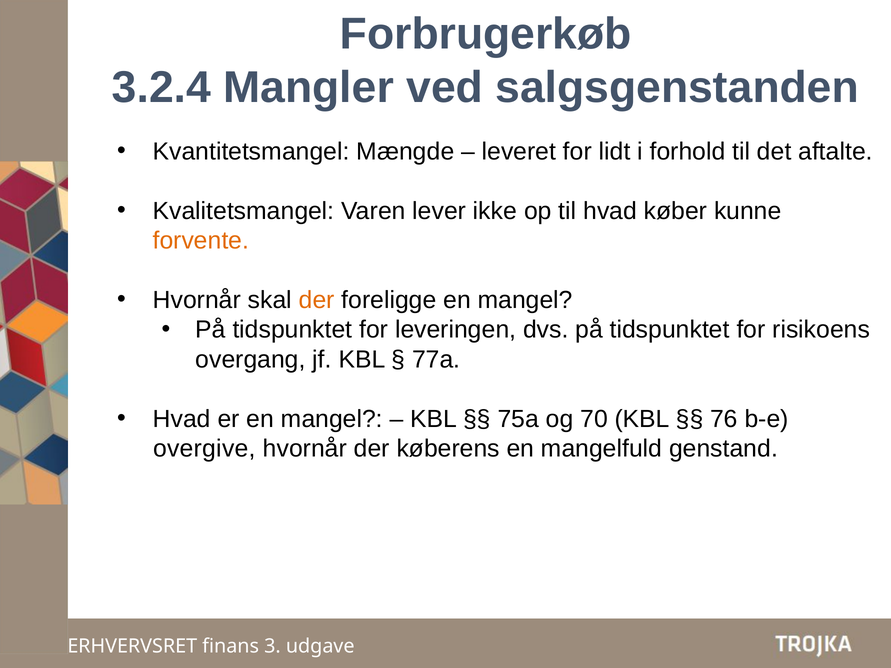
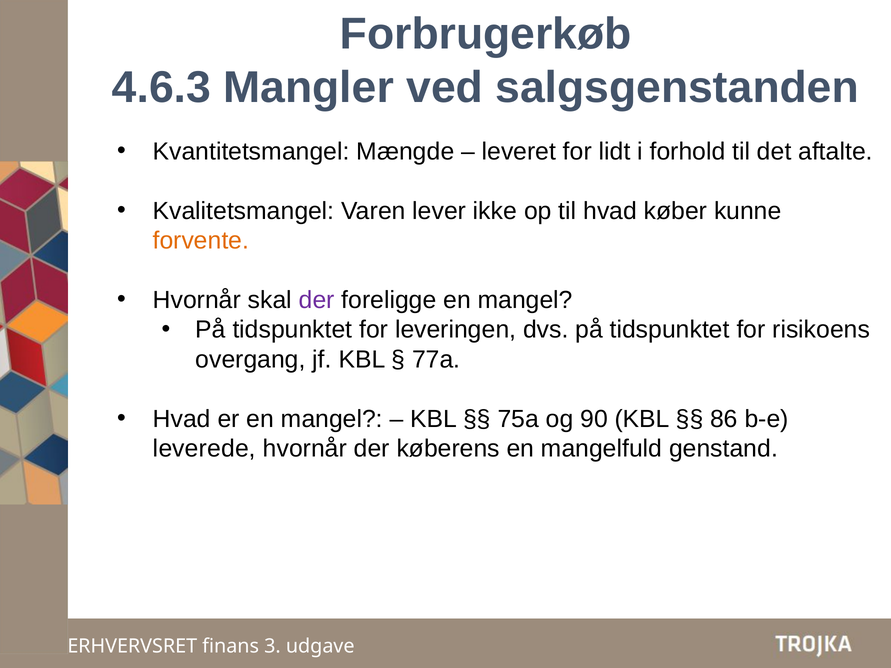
3.2.4: 3.2.4 -> 4.6.3 (161, 88)
der colour: orange -> purple (317, 300)
70: 70 -> 90 (594, 419)
76: 76 -> 86 (724, 419)
overgive: overgive -> leverede (204, 449)
